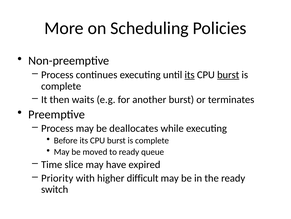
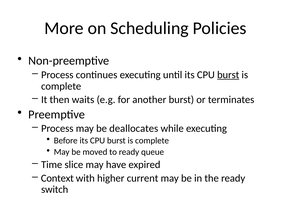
its underline: present -> none (190, 75)
Priority: Priority -> Context (57, 178)
difficult: difficult -> current (143, 178)
